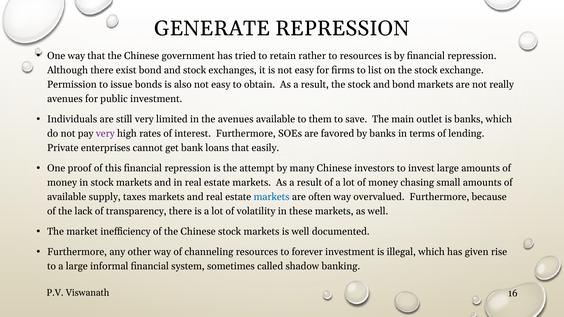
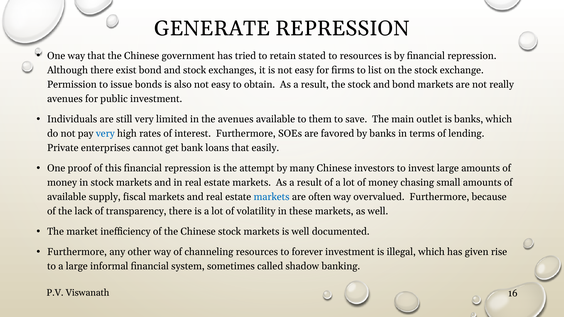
rather: rather -> stated (312, 56)
very colour: purple -> blue (105, 134)
taxes: taxes -> fiscal (135, 197)
